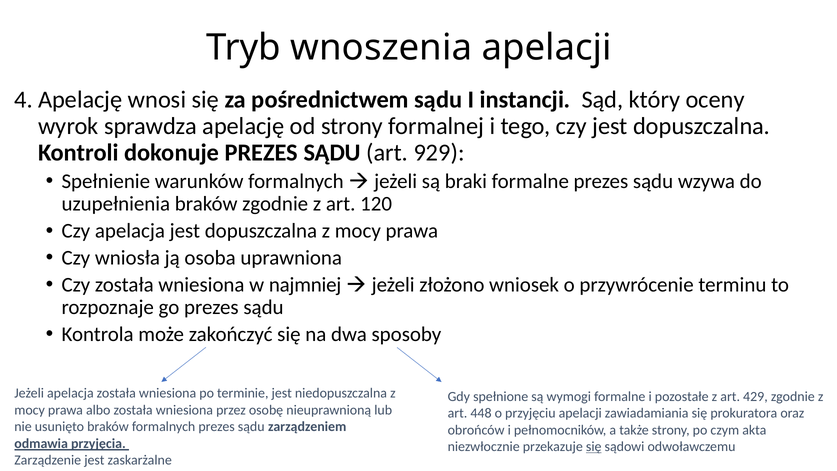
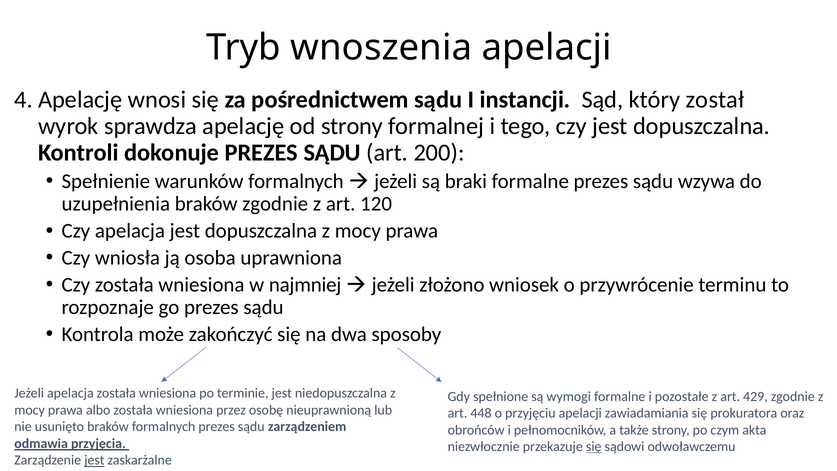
oceny: oceny -> został (715, 100)
929: 929 -> 200 (439, 152)
jest underline: none -> present (94, 460)
